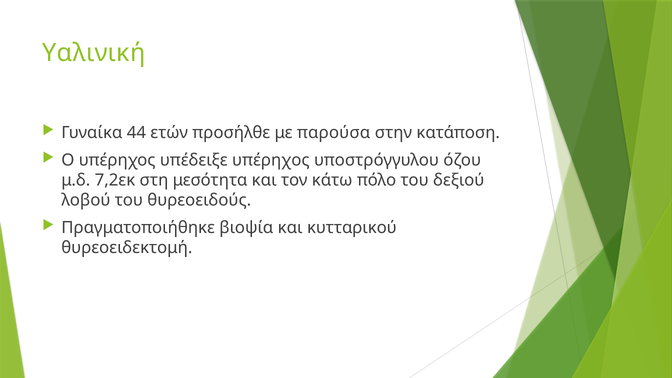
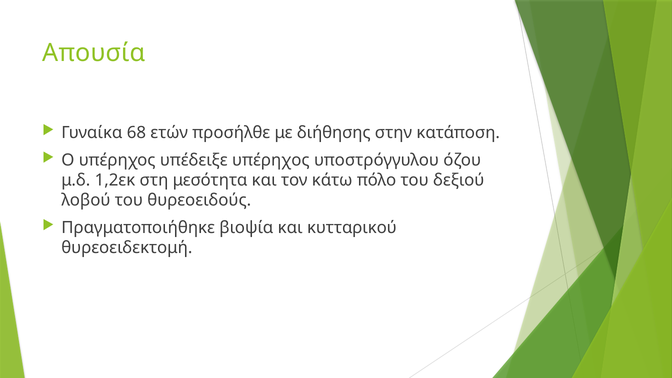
Υαλινική: Υαλινική -> Απουσία (94, 53)
44: 44 -> 68 (136, 133)
παρούσα: παρούσα -> διήθησης (334, 133)
7,2εκ: 7,2εκ -> 1,2εκ (115, 180)
